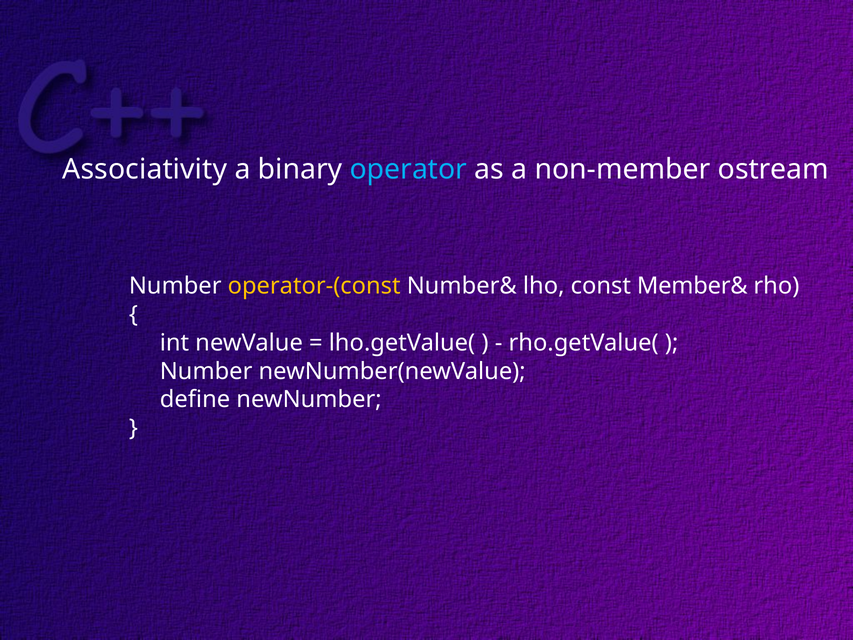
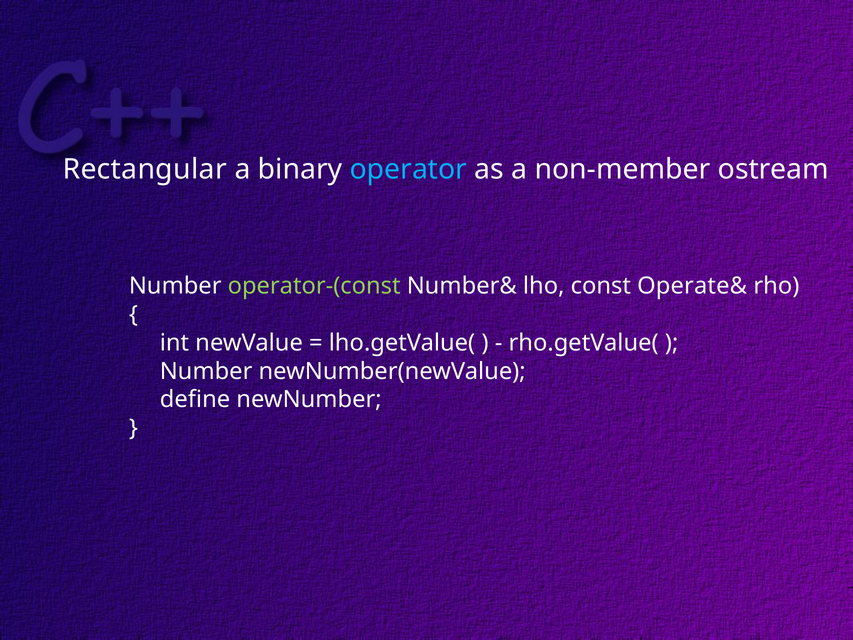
Associativity: Associativity -> Rectangular (145, 169)
operator-(const colour: yellow -> light green (314, 286)
Member&: Member& -> Operate& (692, 286)
